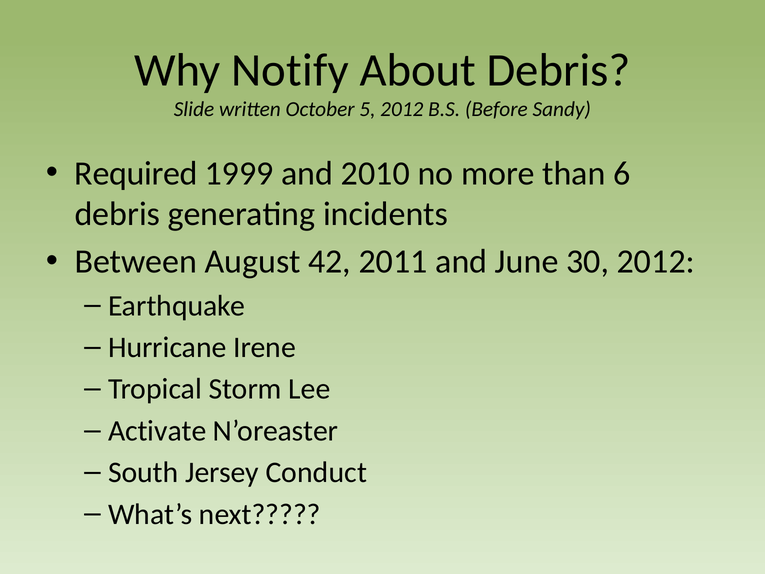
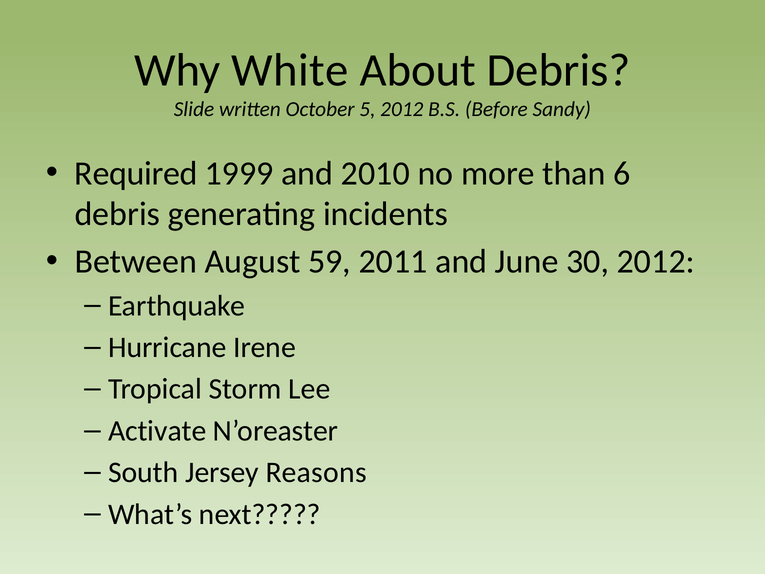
Notify: Notify -> White (290, 70)
42: 42 -> 59 (329, 262)
Conduct: Conduct -> Reasons (316, 472)
